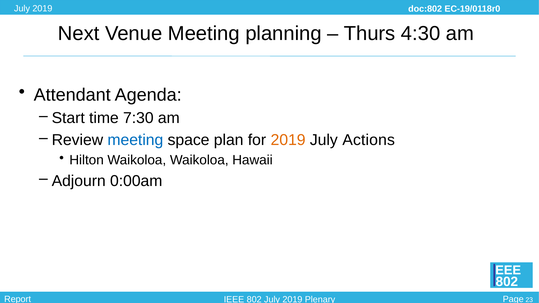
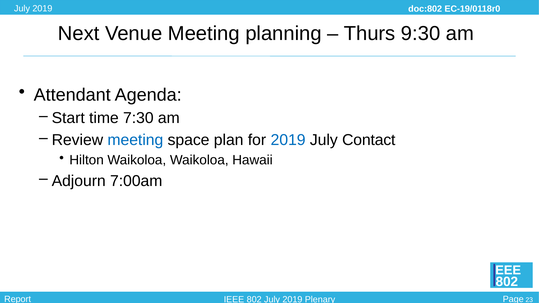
4:30: 4:30 -> 9:30 (421, 33)
2019 colour: orange -> blue (288, 140)
Actions: Actions -> Contact (369, 140)
0:00am: 0:00am -> 7:00am (136, 181)
